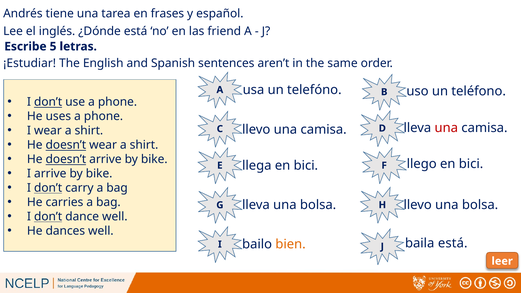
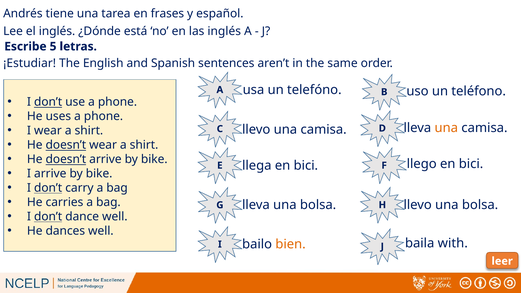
las friend: friend -> inglés (224, 31)
una colour: red -> orange (446, 128)
baila está: está -> with (453, 243)
